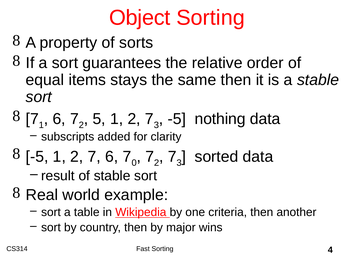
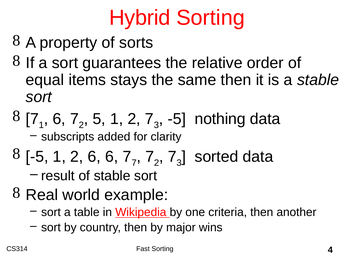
Object: Object -> Hybrid (140, 18)
-5 1 2 7: 7 -> 6 (94, 156)
0: 0 -> 7 (134, 163)
